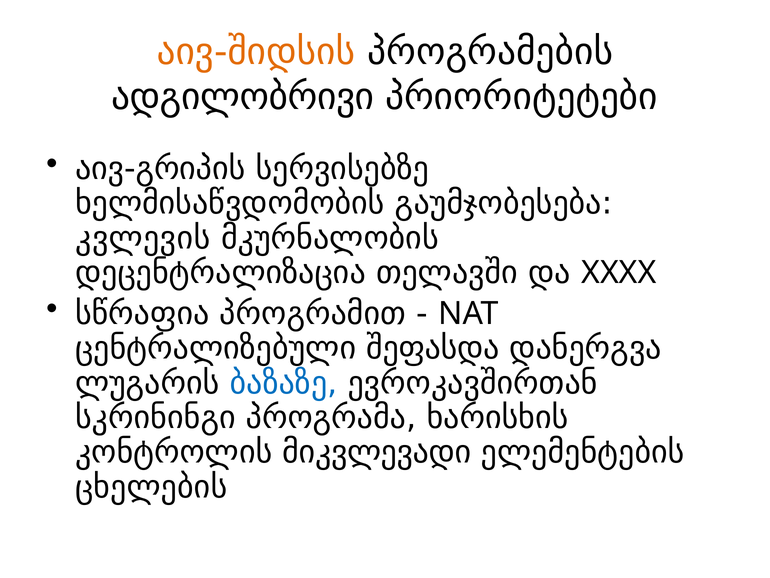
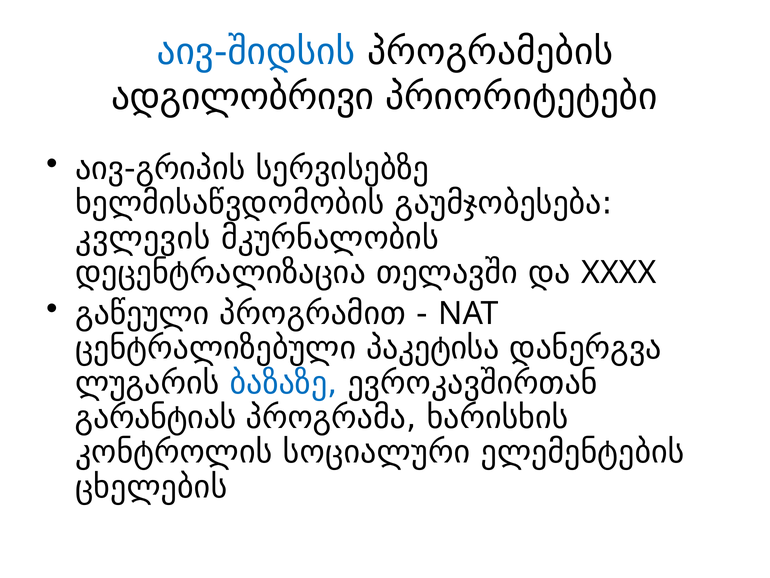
აივ-შიდსის colour: orange -> blue (256, 52)
სწრაფია: სწრაფია -> გაწეული (142, 313)
შეფასდა: შეფასდა -> პაკეტისა (433, 348)
სკრინინგი: სკრინინგი -> გარანტიას (156, 417)
მიკვლევადი: მიკვლევადი -> სოციალური (377, 452)
